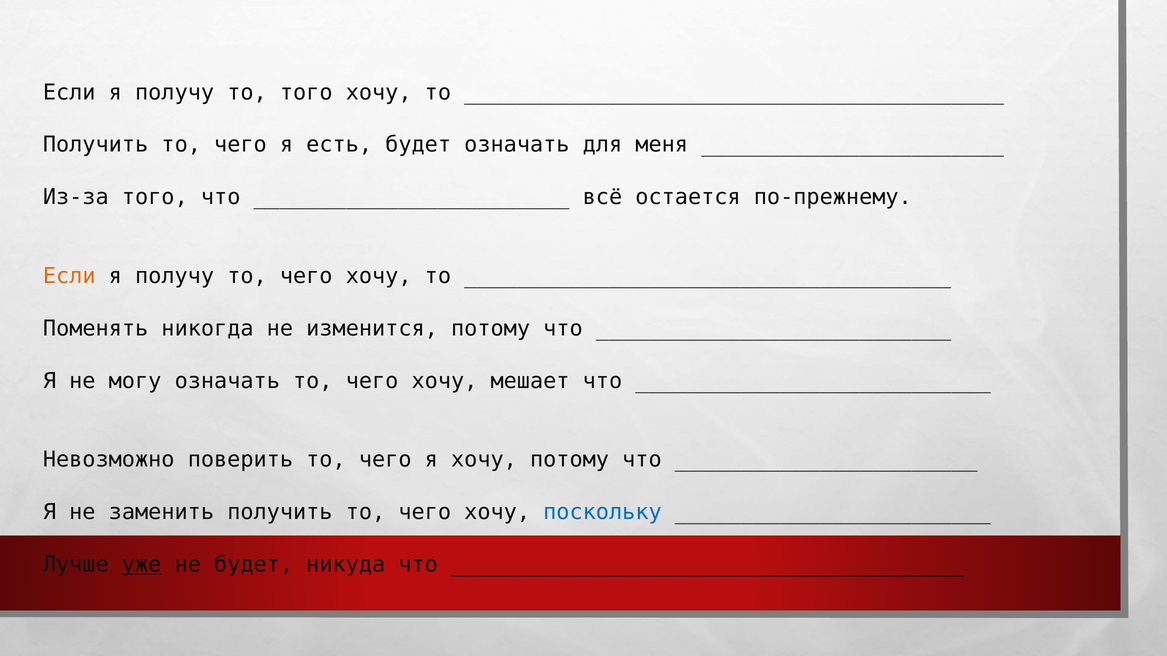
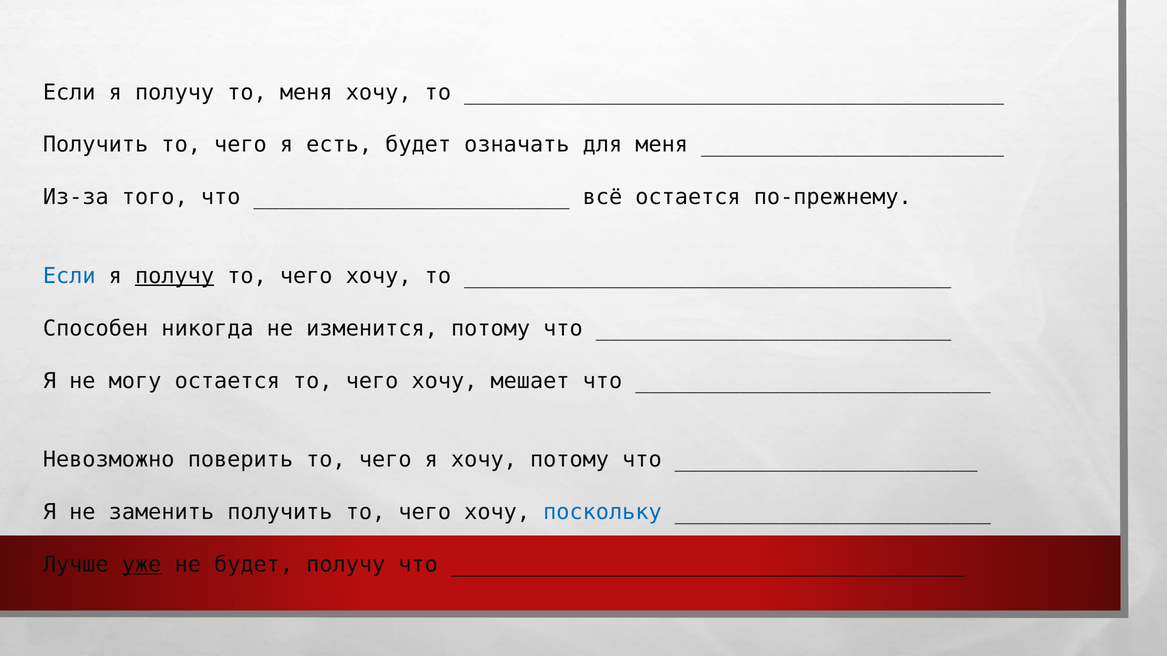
то того: того -> меня (306, 92)
Если colour: orange -> blue (69, 276)
получу underline: none -> present (175, 276)
Поменять: Поменять -> Способен (96, 329)
могу означать: означать -> остается (227, 381)
будет никуда: никуда -> получу (346, 565)
